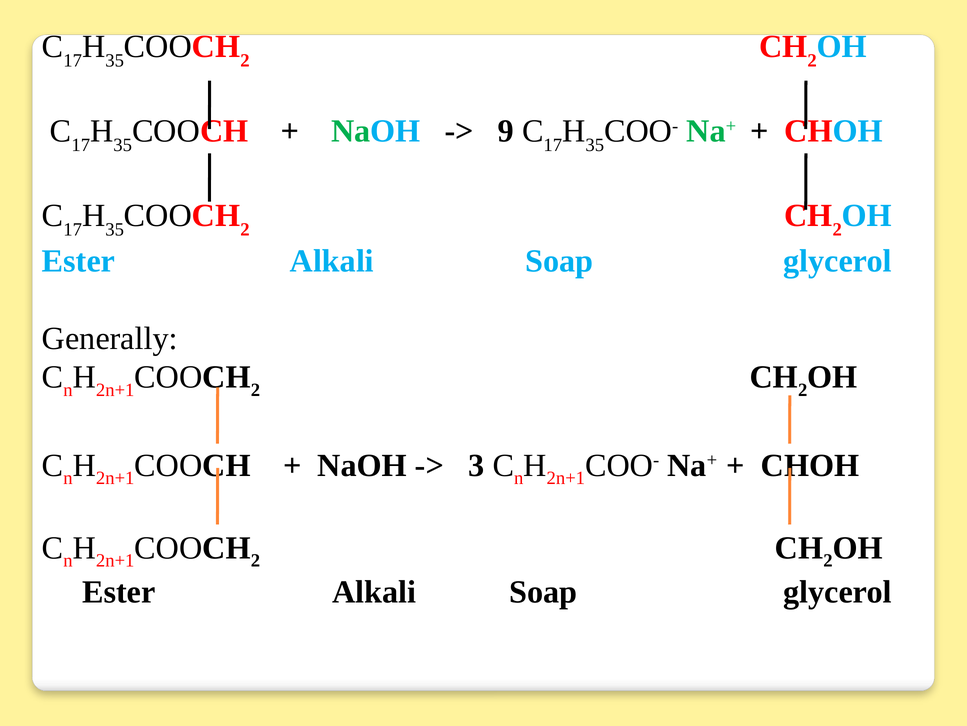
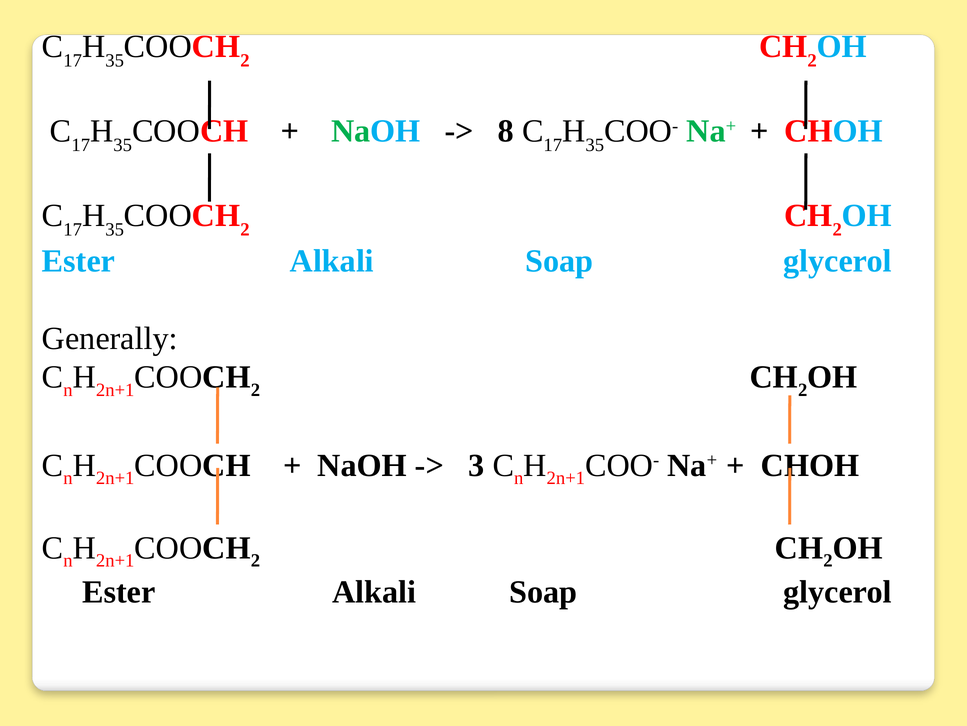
9: 9 -> 8 (506, 131)
